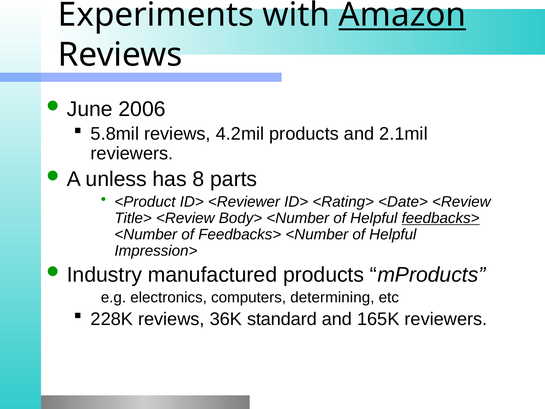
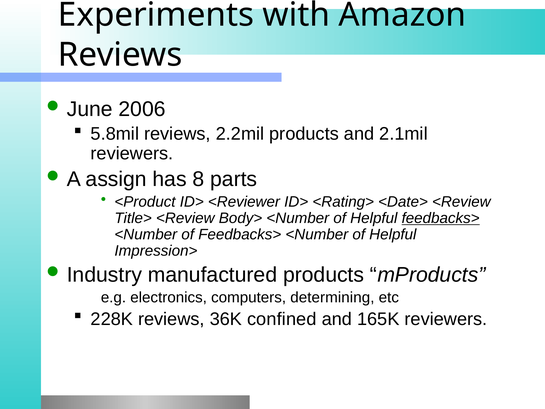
Amazon underline: present -> none (402, 15)
4.2mil: 4.2mil -> 2.2mil (240, 134)
unless: unless -> assign (116, 179)
standard: standard -> confined (282, 319)
